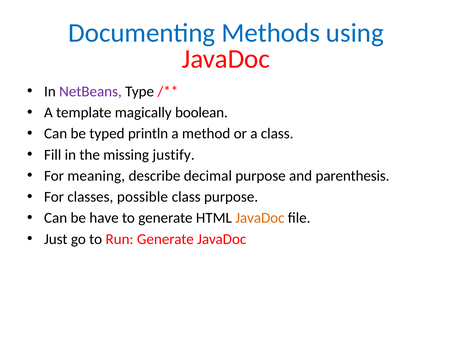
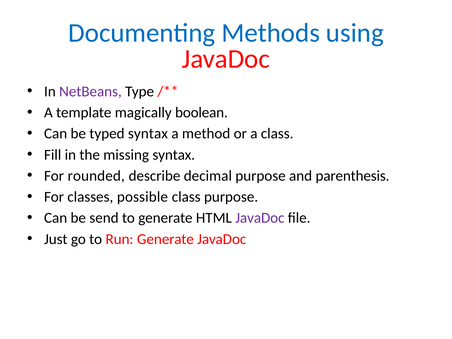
typed println: println -> syntax (148, 134)
missing justify: justify -> syntax (174, 155)
meaning: meaning -> rounded (96, 176)
have: have -> send (104, 218)
JavaDoc colour: orange -> purple (260, 218)
